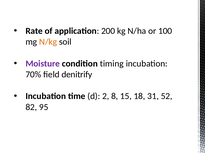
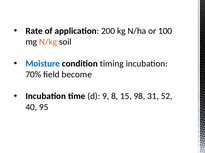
Moisture colour: purple -> blue (43, 64)
denitrify: denitrify -> become (77, 75)
2: 2 -> 9 (106, 97)
18: 18 -> 98 (139, 97)
82: 82 -> 40 (31, 108)
